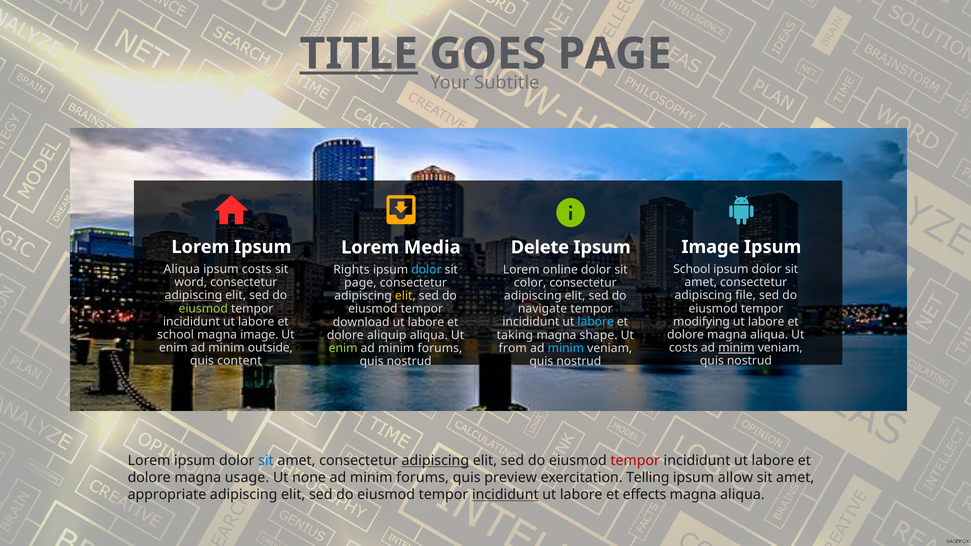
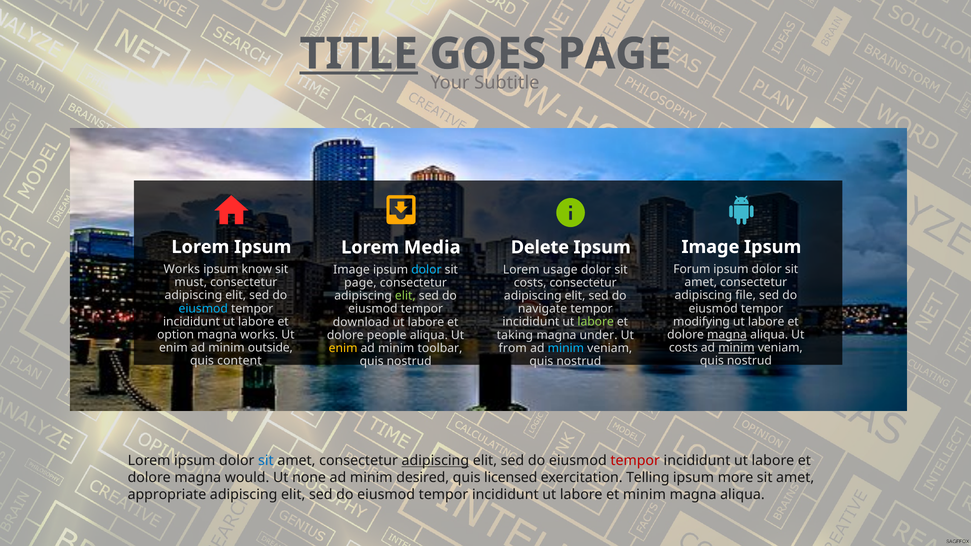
Aliqua: Aliqua -> Works (182, 269)
ipsum costs: costs -> know (257, 269)
School: School -> Forum (692, 269)
online: online -> usage (560, 270)
Rights: Rights -> Image (352, 270)
word: word -> must (191, 282)
color: color -> costs (530, 283)
adipiscing underline: present -> none (193, 296)
elit colour: yellow -> light green (405, 296)
eiusmod colour: light green -> light blue (203, 309)
labore colour: light blue -> light green (596, 322)
school: school -> option (176, 335)
magna image: image -> works (259, 335)
magna underline: none -> present (727, 335)
aliquip: aliquip -> people (387, 335)
shape: shape -> under (599, 335)
enim colour: light green -> yellow (343, 348)
forums: forums -> toolbar (440, 348)
usage: usage -> would (247, 478)
forums: forums -> desired (423, 478)
preview: preview -> licensed (511, 478)
allow: allow -> more (736, 478)
incididunt underline: present -> none (505, 495)
et effects: effects -> minim (644, 495)
